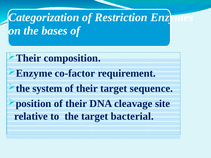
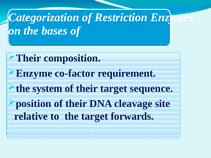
bacterial: bacterial -> forwards (132, 116)
